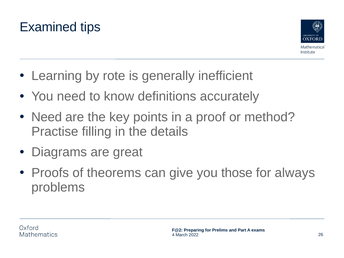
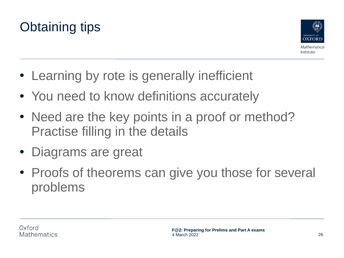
Examined: Examined -> Obtaining (48, 27)
always: always -> several (295, 173)
